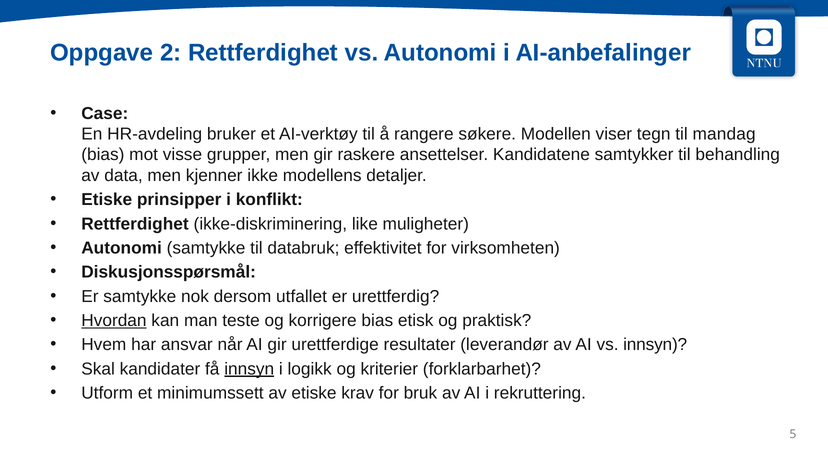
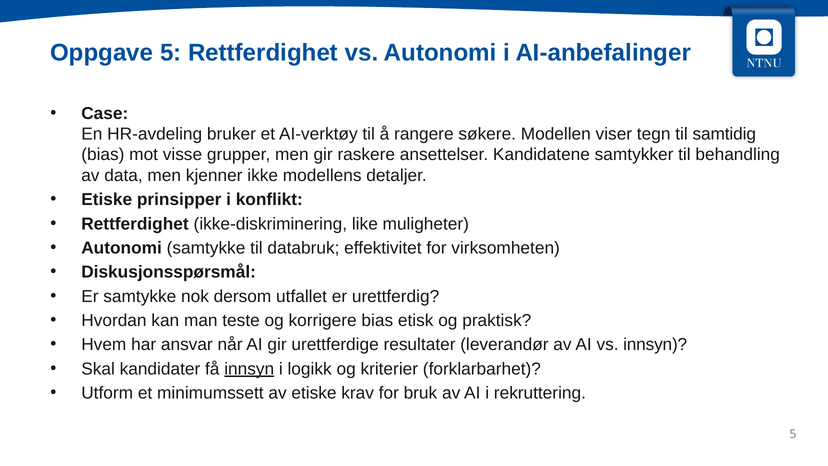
Oppgave 2: 2 -> 5 (171, 53)
mandag: mandag -> samtidig (724, 134)
Hvordan underline: present -> none (114, 320)
